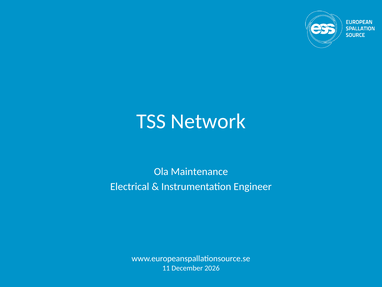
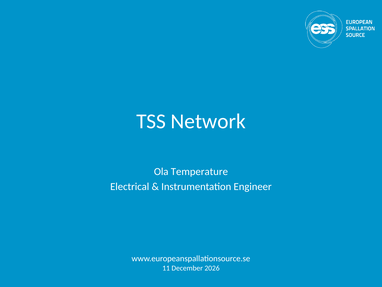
Maintenance: Maintenance -> Temperature (199, 171)
